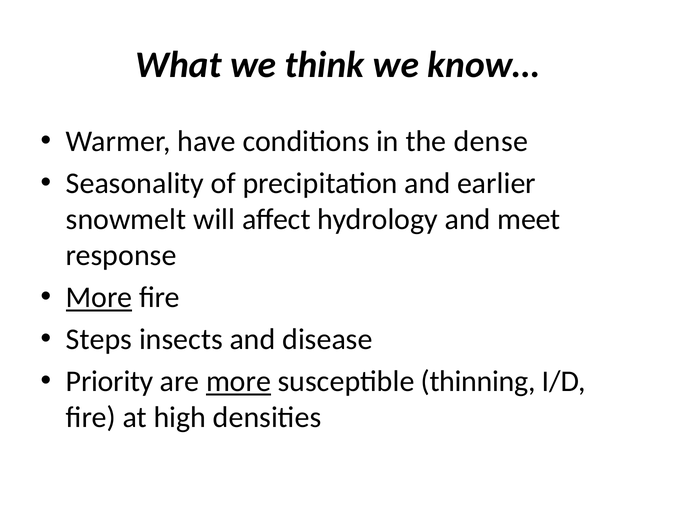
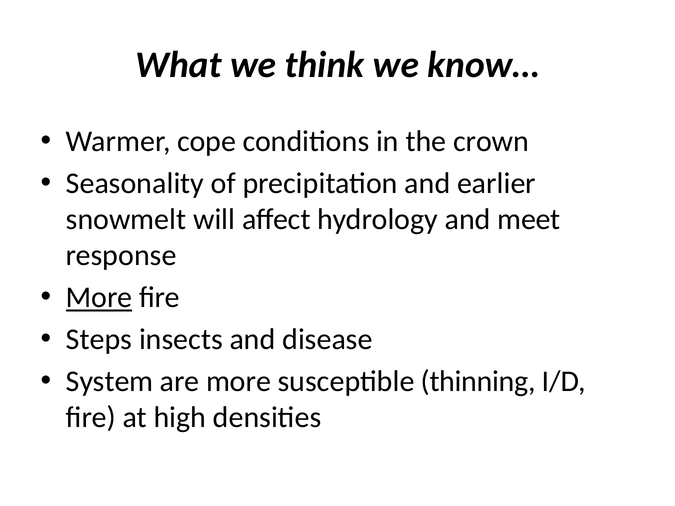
have: have -> cope (207, 142)
dense: dense -> crown (491, 142)
Priority: Priority -> System (110, 382)
more underline: present -> none (239, 382)
